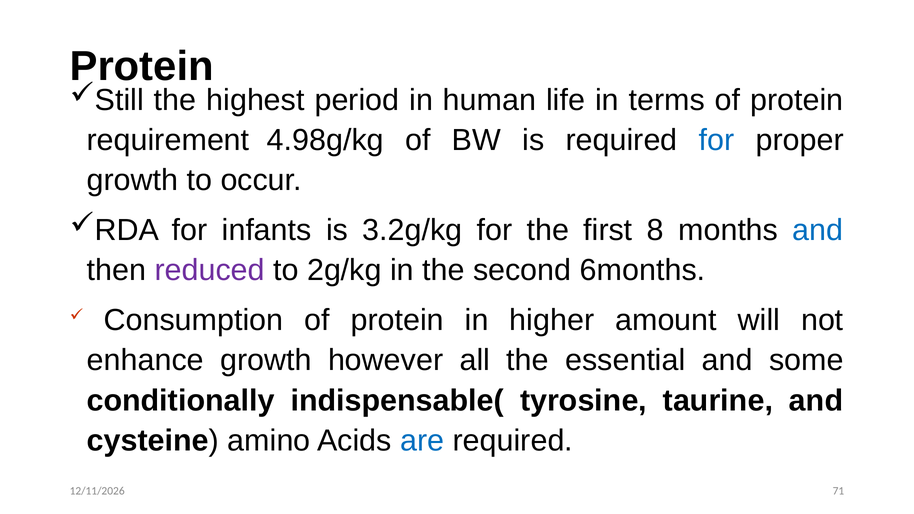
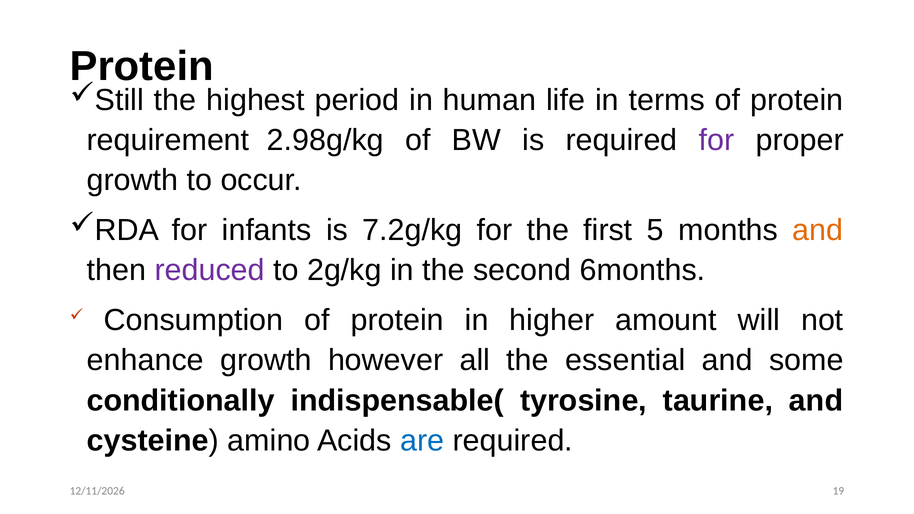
4.98g/kg: 4.98g/kg -> 2.98g/kg (325, 140)
for colour: blue -> purple (717, 140)
3.2g/kg: 3.2g/kg -> 7.2g/kg (412, 230)
8: 8 -> 5 (655, 230)
and colour: blue -> orange (818, 230)
71: 71 -> 19 (839, 491)
